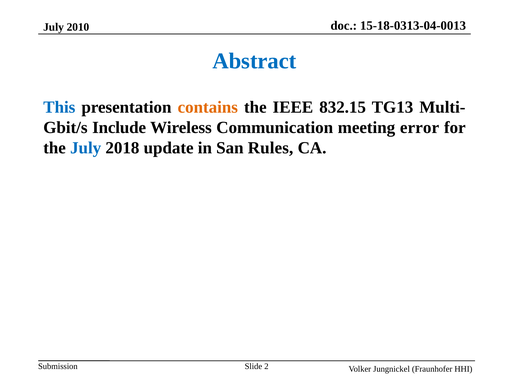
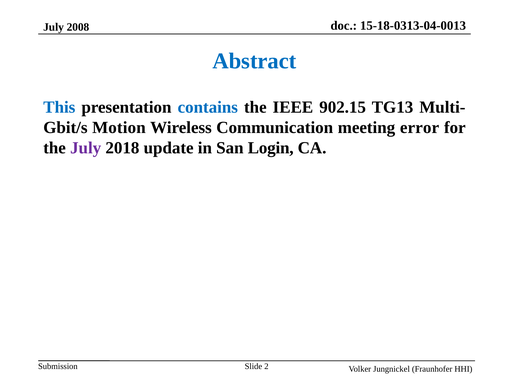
2010: 2010 -> 2008 (78, 27)
contains colour: orange -> blue (208, 107)
832.15: 832.15 -> 902.15 (343, 107)
Include: Include -> Motion (119, 128)
July colour: blue -> purple (86, 148)
Rules: Rules -> Login (271, 148)
